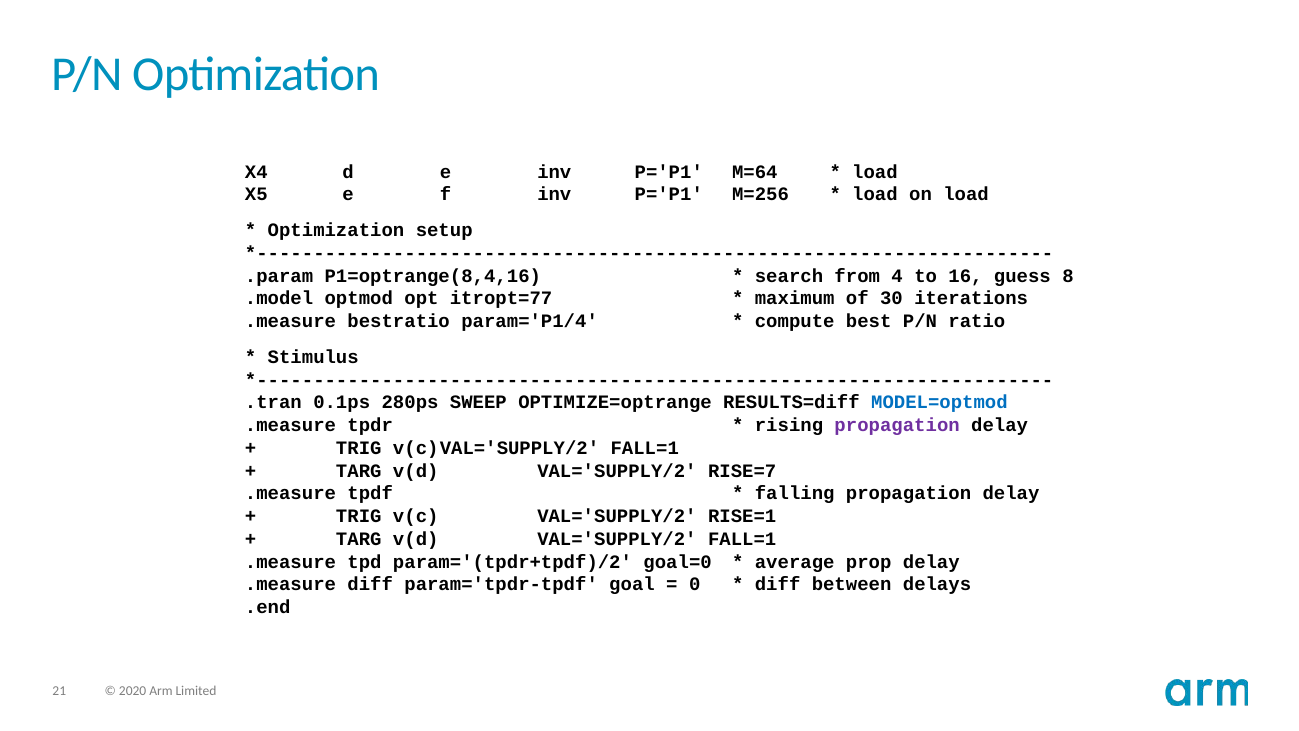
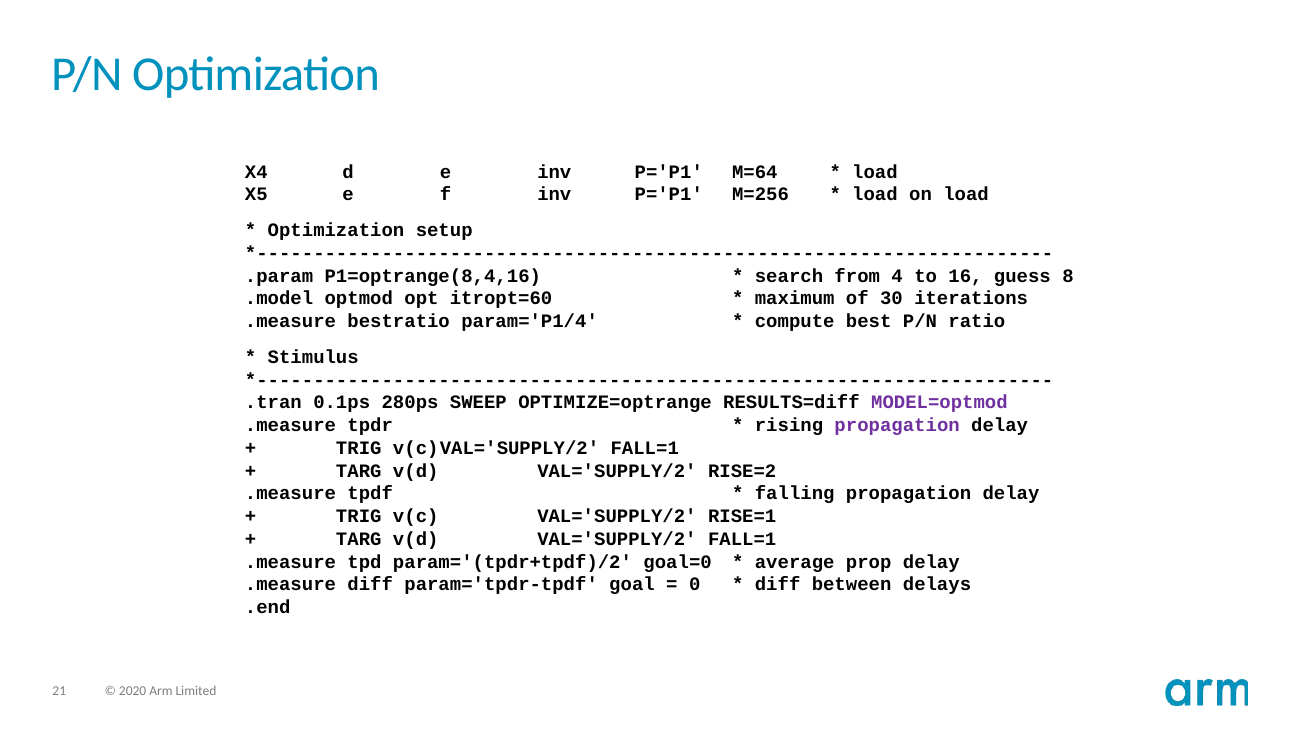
itropt=77: itropt=77 -> itropt=60 (501, 298)
MODEL=optmod colour: blue -> purple (939, 402)
RISE=7: RISE=7 -> RISE=2 (742, 471)
